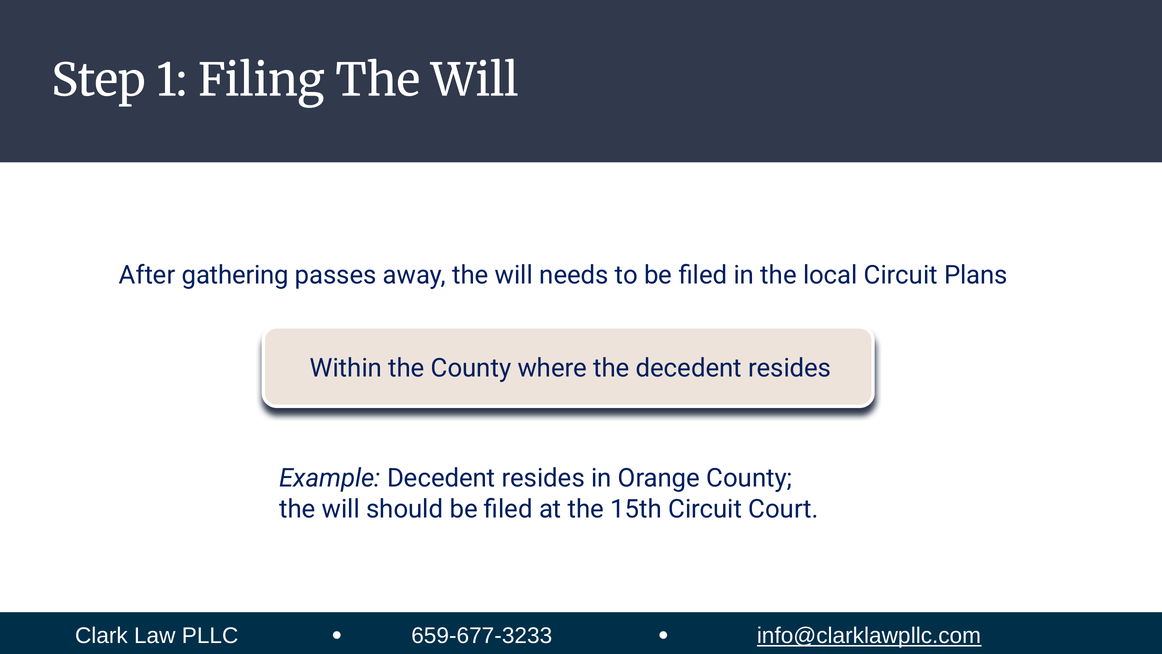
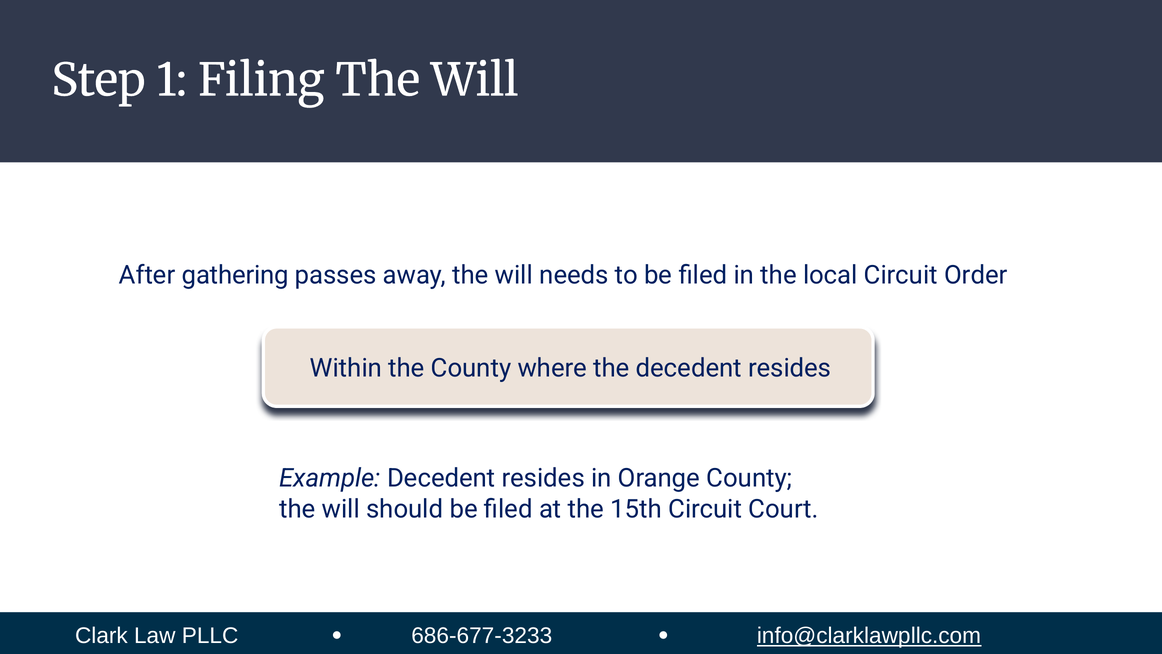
Plans: Plans -> Order (976, 275)
659-677-3233: 659-677-3233 -> 686-677-3233 (482, 635)
